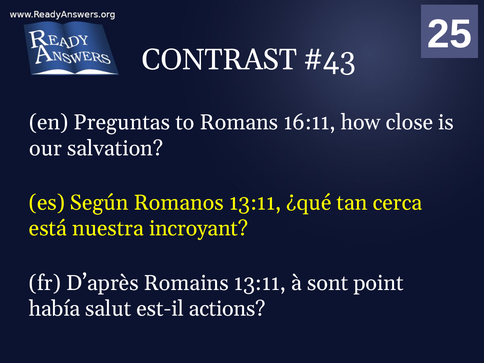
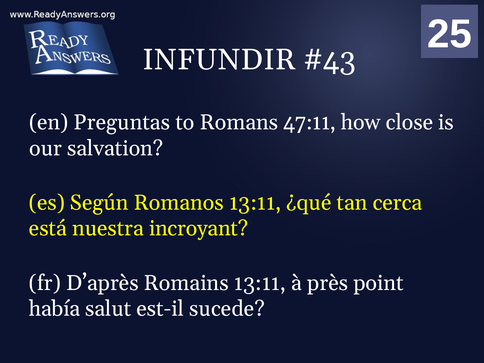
CONTRAST: CONTRAST -> INFUNDIR (219, 60)
16:11: 16:11 -> 47:11 (310, 122)
sont: sont -> près (328, 283)
actions: actions -> sucede (227, 309)
